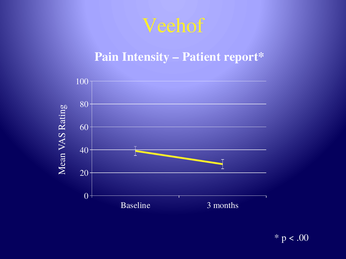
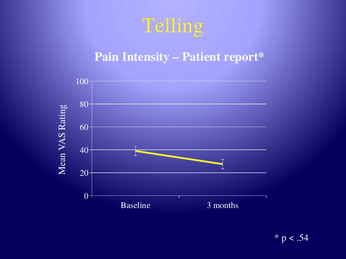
Veehof: Veehof -> Telling (173, 25)
.00: .00 -> .54 (303, 238)
